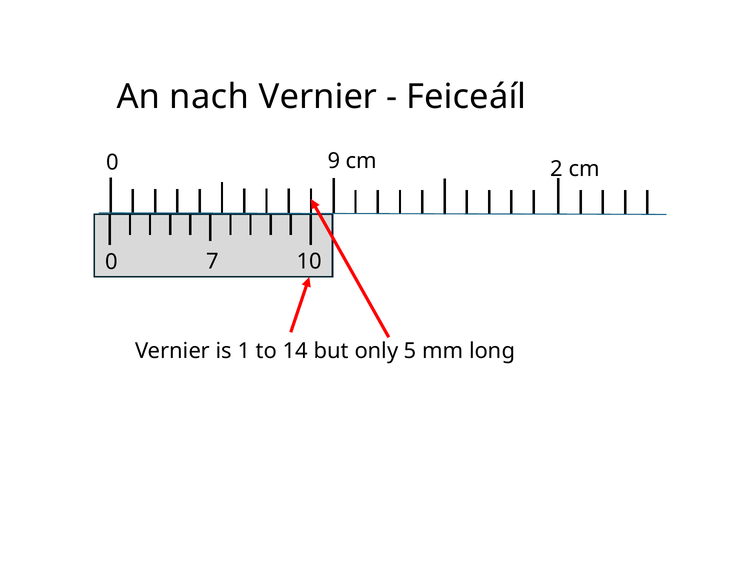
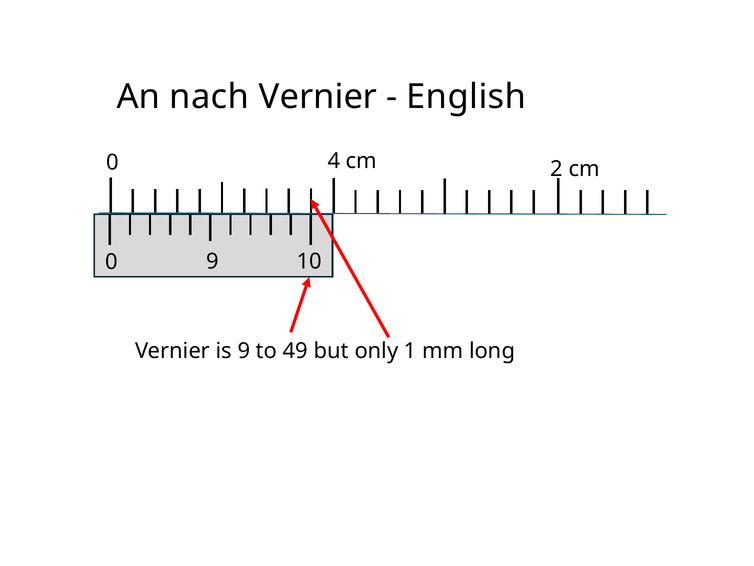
Feiceáíl: Feiceáíl -> English (466, 97)
9: 9 -> 4 (334, 161)
0 7: 7 -> 9 (213, 261)
is 1: 1 -> 9 (244, 350)
14: 14 -> 49 (295, 350)
5: 5 -> 1 (410, 350)
